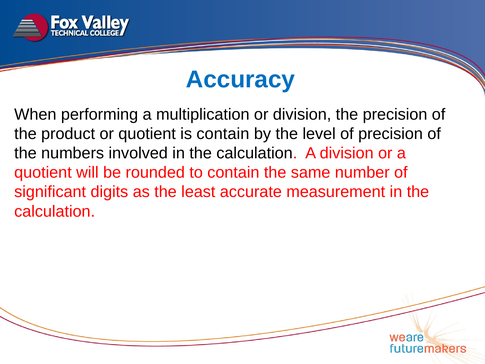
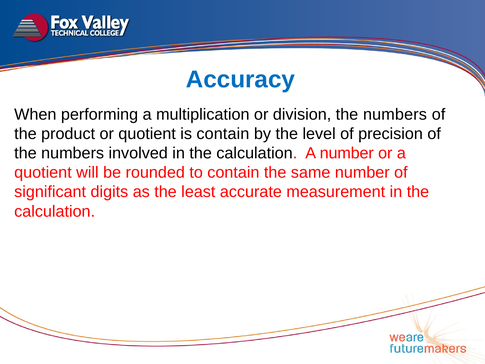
division the precision: precision -> numbers (395, 114)
A division: division -> number (347, 153)
